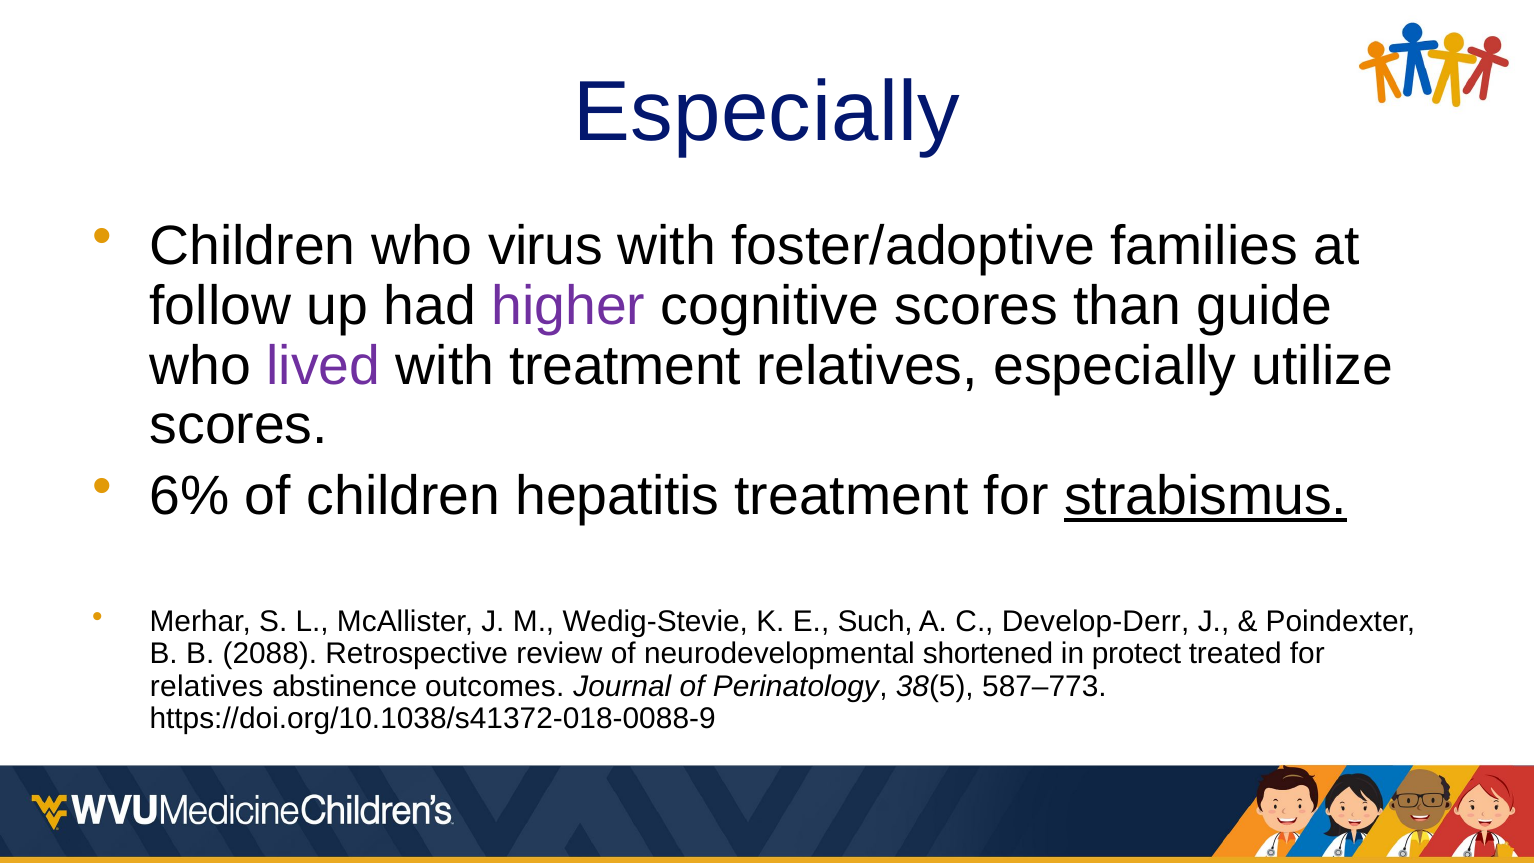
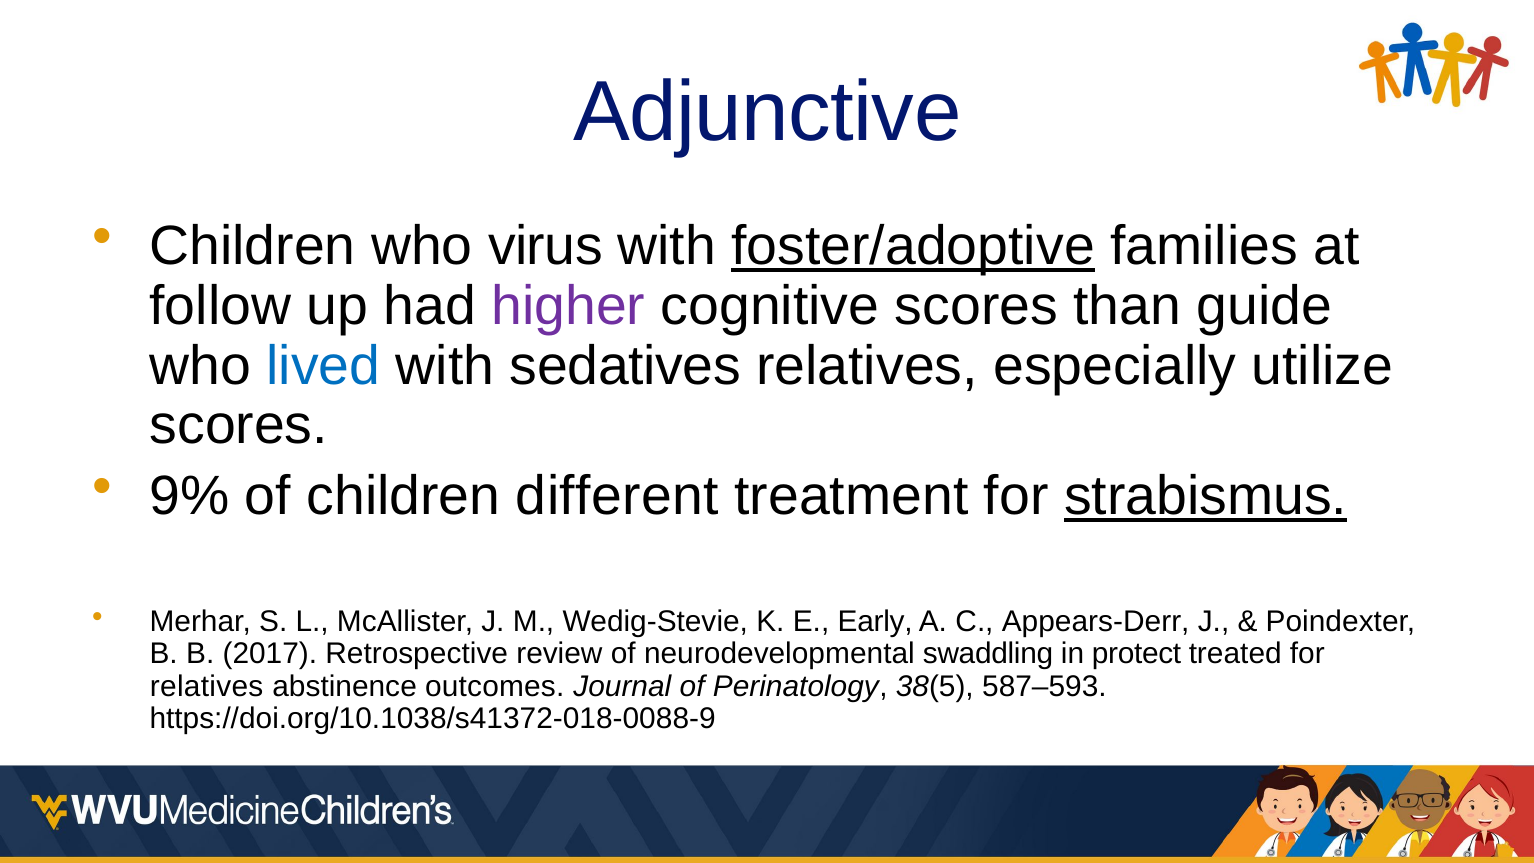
Especially: Especially -> Adjunctive (767, 112)
foster/adoptive underline: none -> present (913, 246)
lived colour: purple -> blue (323, 366)
with treatment: treatment -> sedatives (625, 366)
6%: 6% -> 9% (190, 496)
hepatitis: hepatitis -> different (617, 496)
Such: Such -> Early (875, 622)
Develop-Derr: Develop-Derr -> Appears-Derr (1096, 622)
2088: 2088 -> 2017 (270, 654)
shortened: shortened -> swaddling (988, 654)
587–773: 587–773 -> 587–593 (1044, 686)
